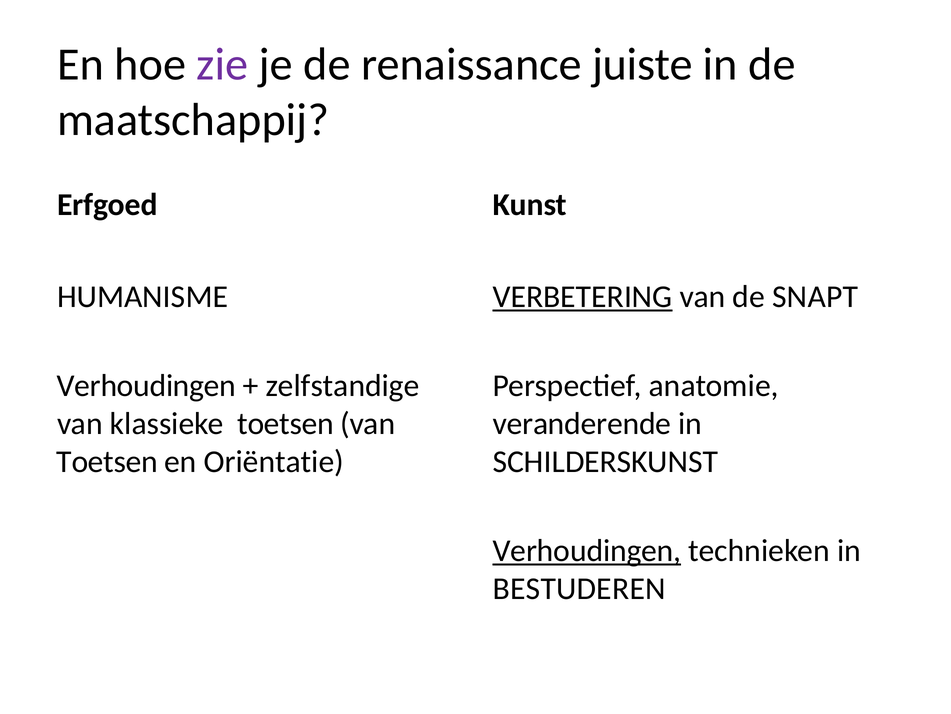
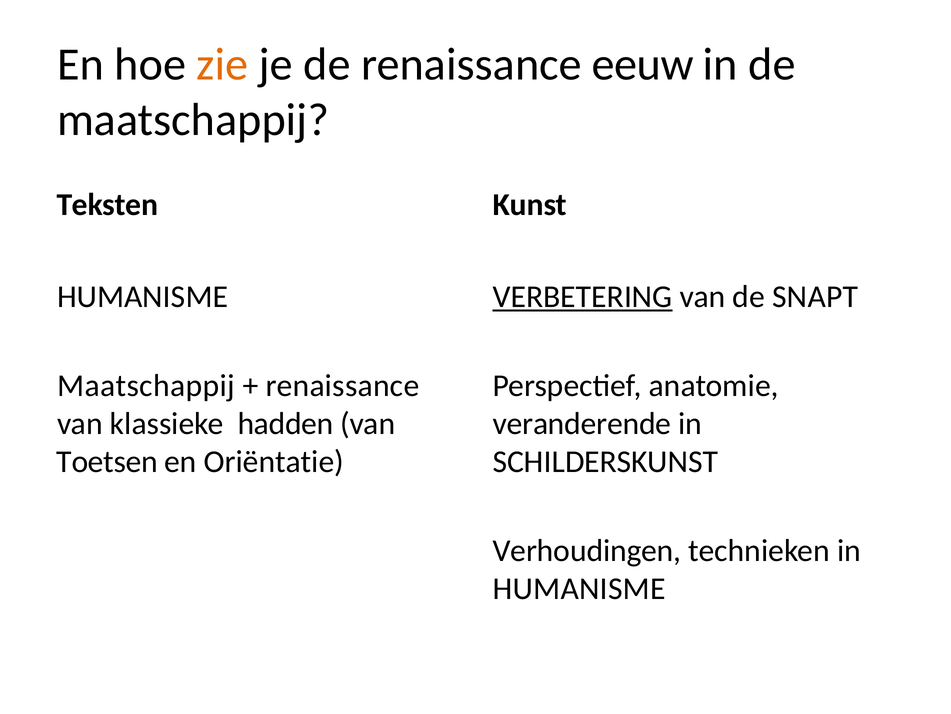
zie colour: purple -> orange (222, 64)
juiste: juiste -> eeuw (643, 64)
Erfgoed: Erfgoed -> Teksten (107, 205)
Verhoudingen: Verhoudingen -> Maatschappij (146, 385)
zelfstandige: zelfstandige -> renaissance (342, 385)
klassieke toetsen: toetsen -> hadden (286, 423)
Verhoudingen underline: present -> none (587, 550)
BESTUDEREN: BESTUDEREN -> HUMANISME (579, 588)
